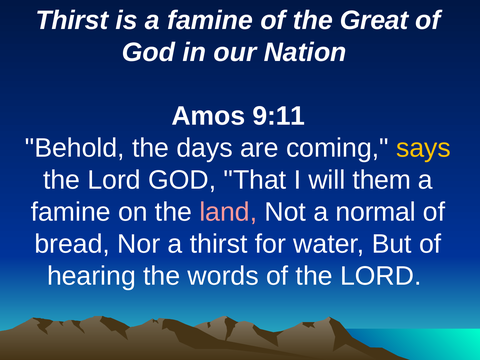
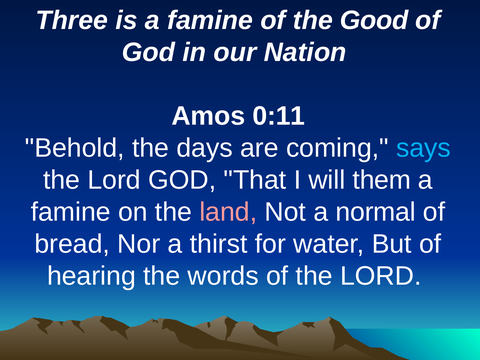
Thirst: Thirst -> Three (72, 20)
Great: Great -> Good (374, 20)
9:11: 9:11 -> 0:11 (279, 116)
says colour: yellow -> light blue (423, 148)
